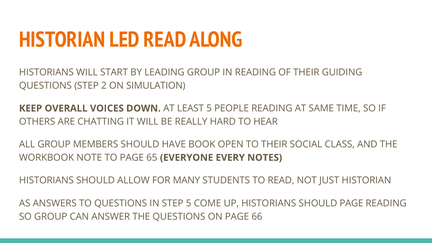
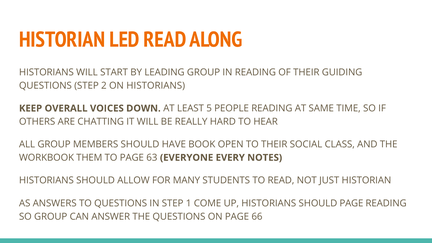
ON SIMULATION: SIMULATION -> HISTORIANS (156, 86)
NOTE: NOTE -> THEM (89, 158)
65: 65 -> 63 (152, 158)
STEP 5: 5 -> 1 (189, 203)
